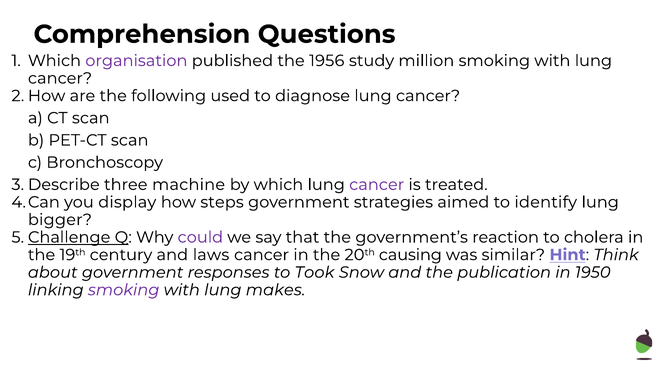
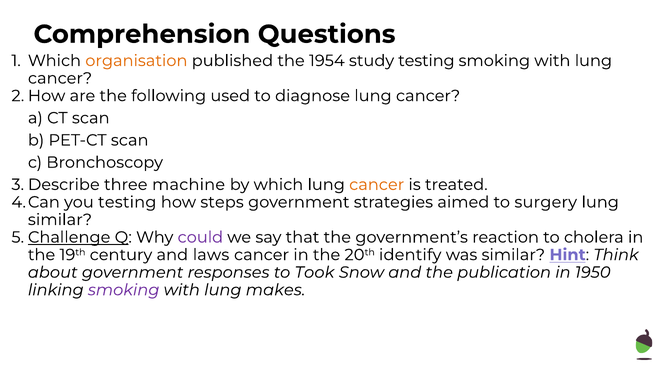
organisation colour: purple -> orange (136, 61)
1956: 1956 -> 1954 (327, 61)
study million: million -> testing (426, 61)
cancer colour: purple -> orange (377, 184)
you display: display -> testing (127, 202)
identify: identify -> surgery (546, 202)
bigger: bigger -> similar (60, 220)
causing: causing -> identify (410, 255)
